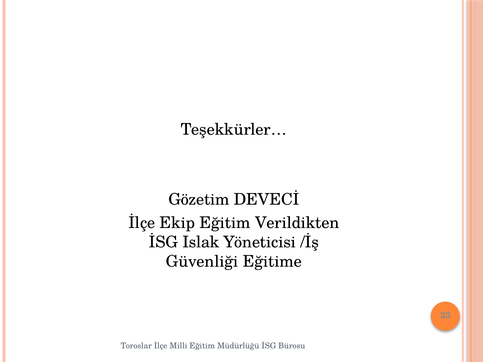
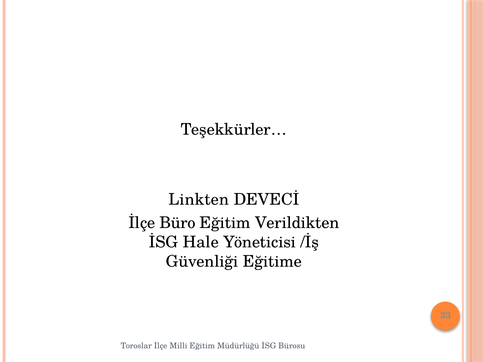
Gözetim: Gözetim -> Linkten (199, 200)
Ekip: Ekip -> Büro (177, 223)
Islak: Islak -> Hale (201, 242)
